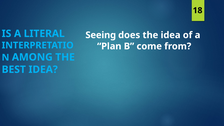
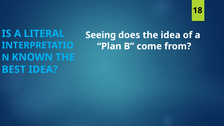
AMONG: AMONG -> KNOWN (32, 57)
